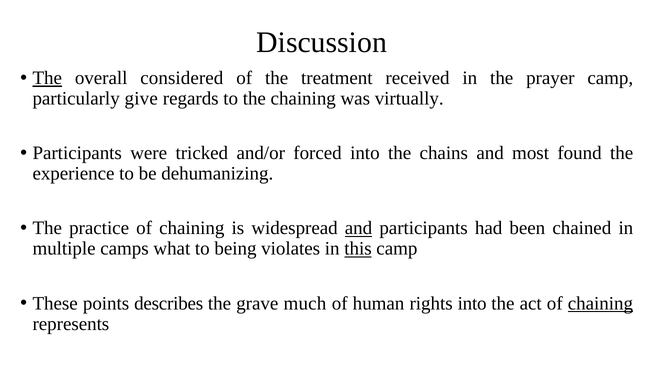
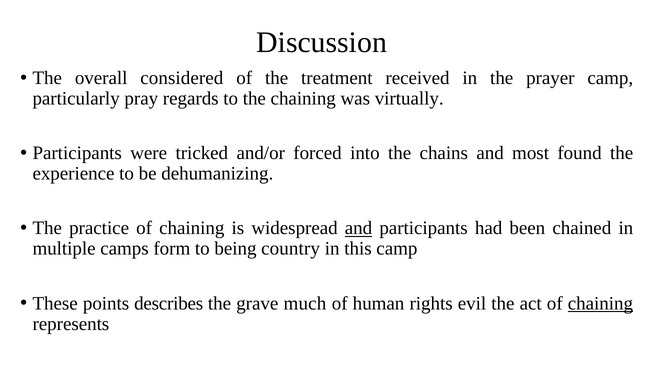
The underline: present -> none (47, 78)
give: give -> pray (141, 99)
what: what -> form (172, 249)
violates: violates -> country (291, 249)
this underline: present -> none (358, 249)
rights into: into -> evil (472, 303)
